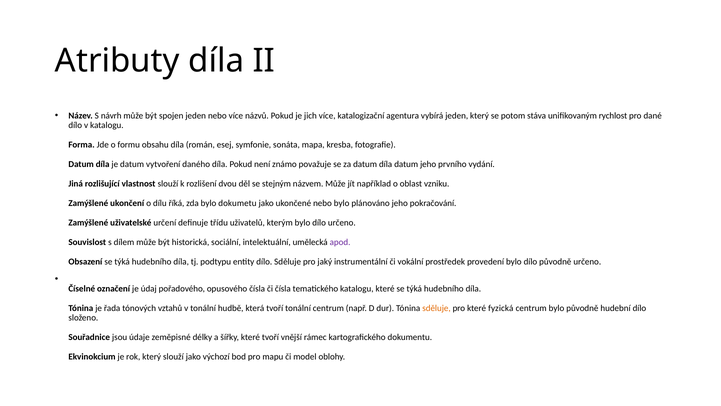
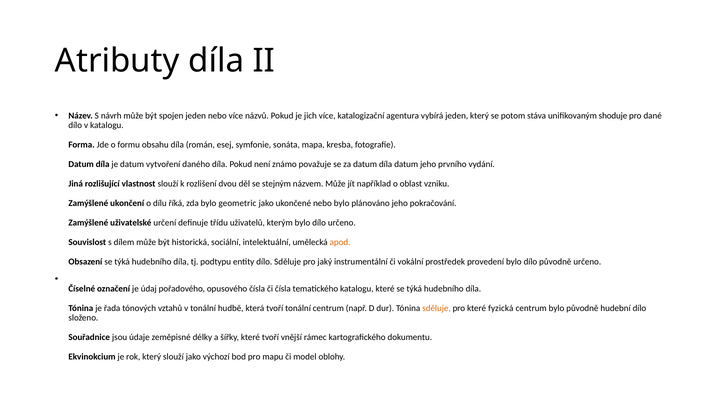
rychlost: rychlost -> shoduje (613, 115)
dokumetu: dokumetu -> geometric (237, 203)
apod colour: purple -> orange (340, 242)
